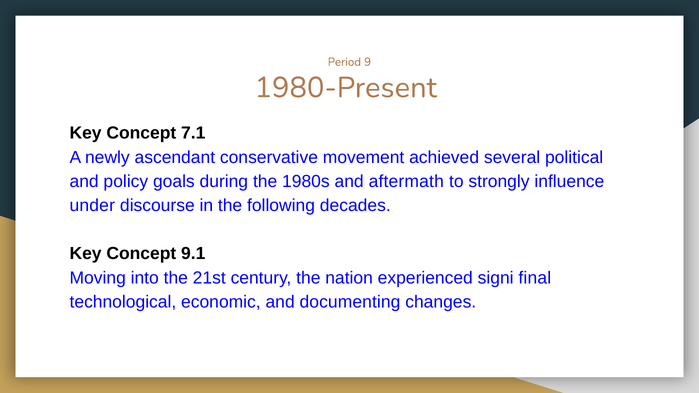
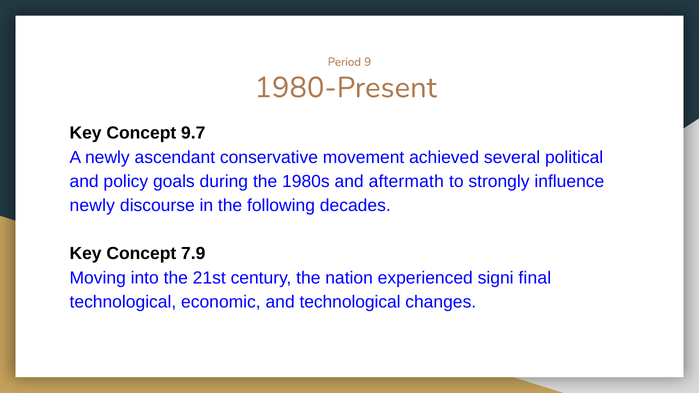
7.1: 7.1 -> 9.7 (193, 133)
under: under -> newly (92, 206)
9.1: 9.1 -> 7.9 (193, 254)
and documenting: documenting -> technological (350, 302)
